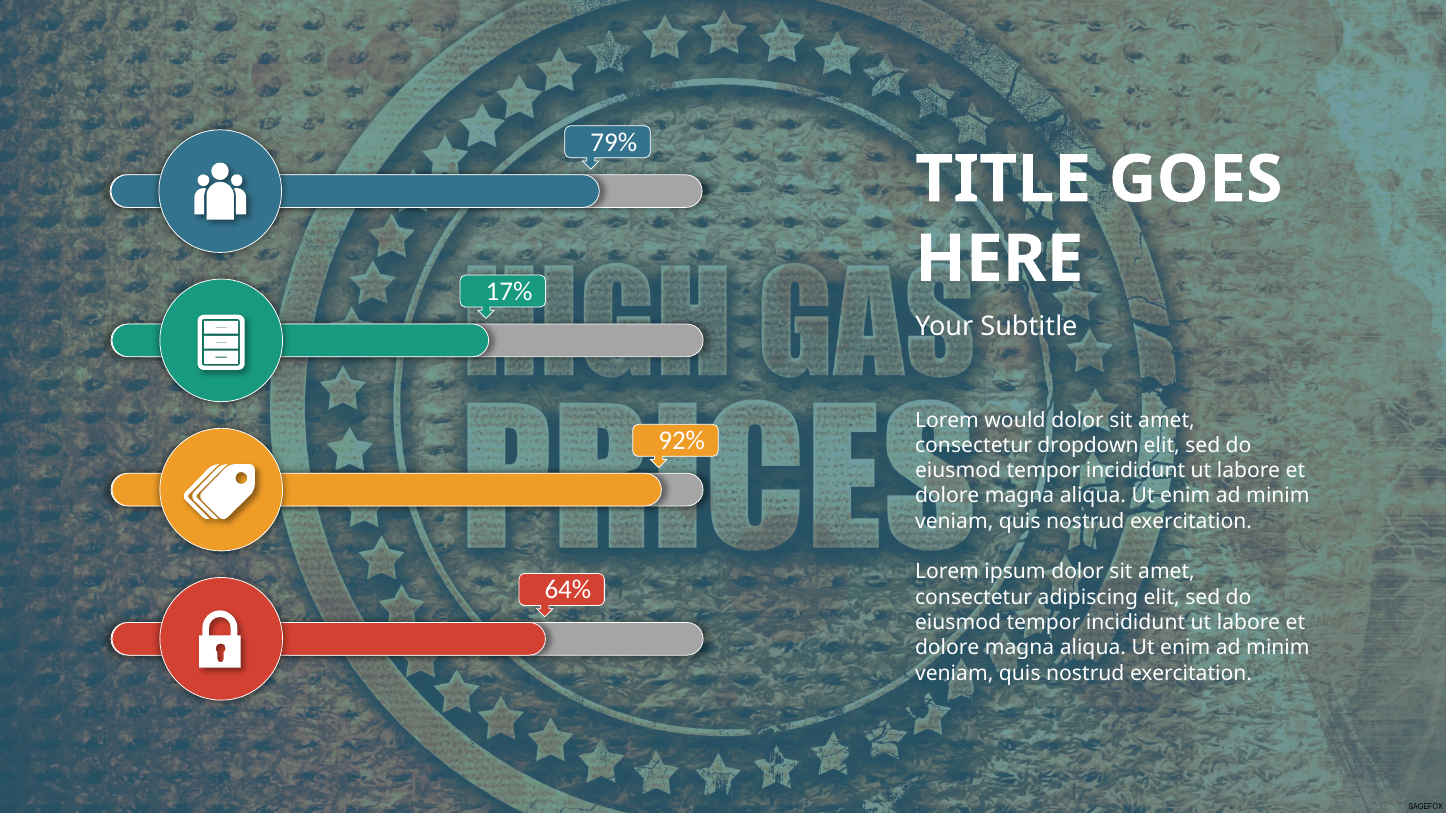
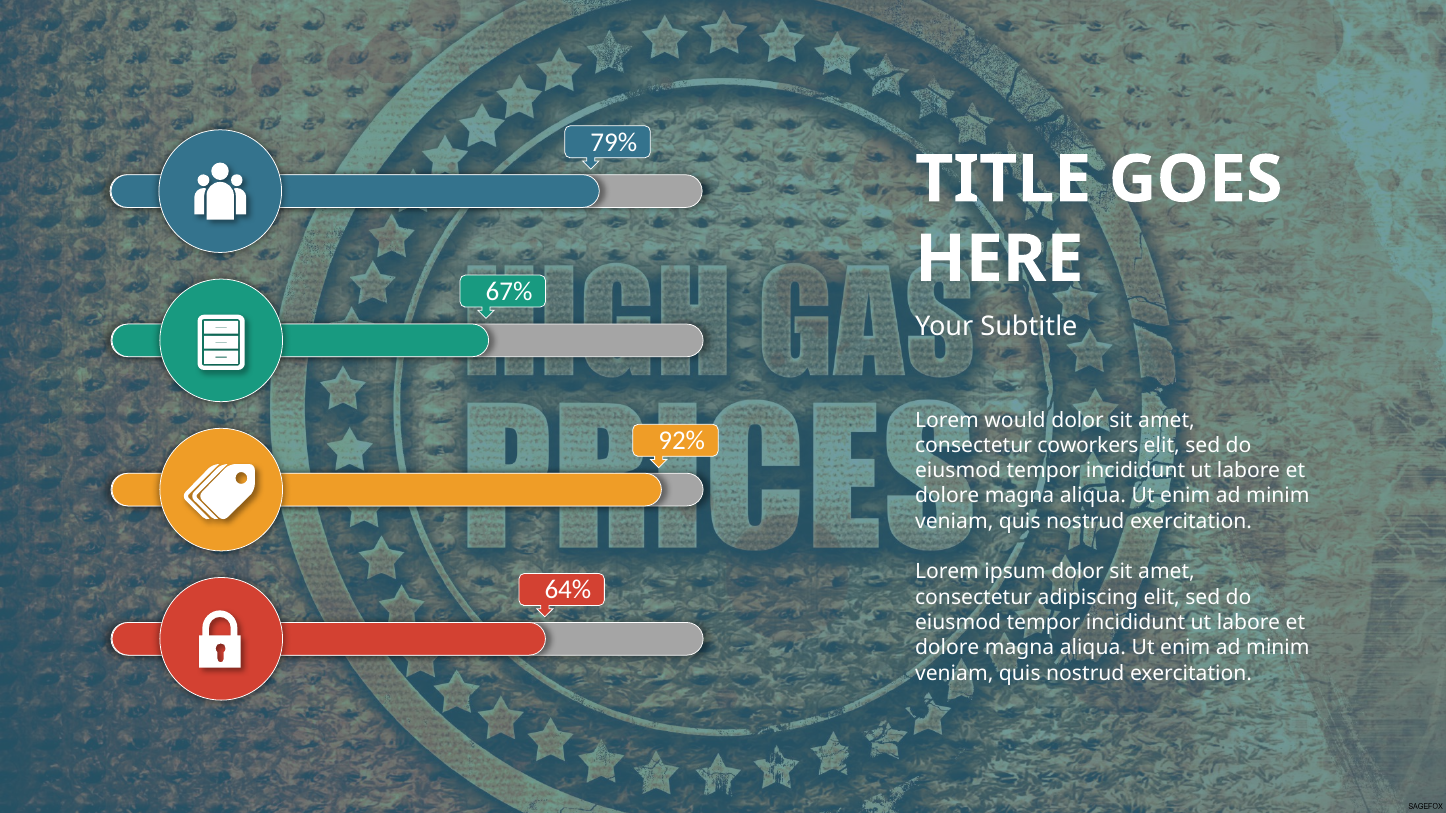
17%: 17% -> 67% (509, 292)
dropdown: dropdown -> coworkers (1088, 446)
